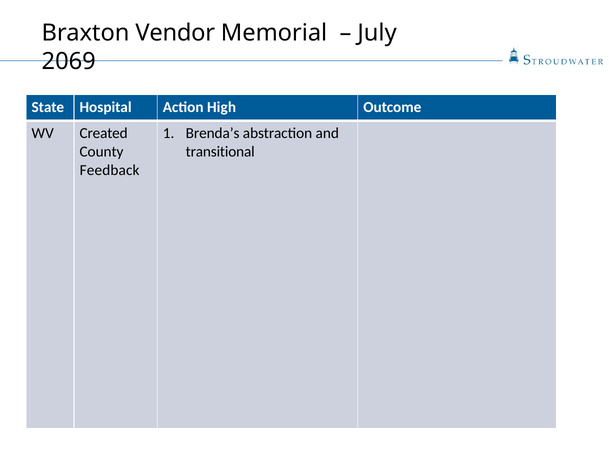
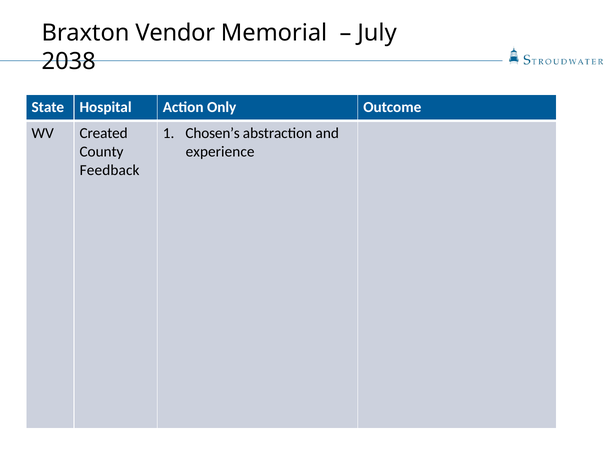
2069: 2069 -> 2038 (69, 62)
High: High -> Only (222, 107)
Brenda’s: Brenda’s -> Chosen’s (213, 133)
transitional: transitional -> experience (220, 152)
